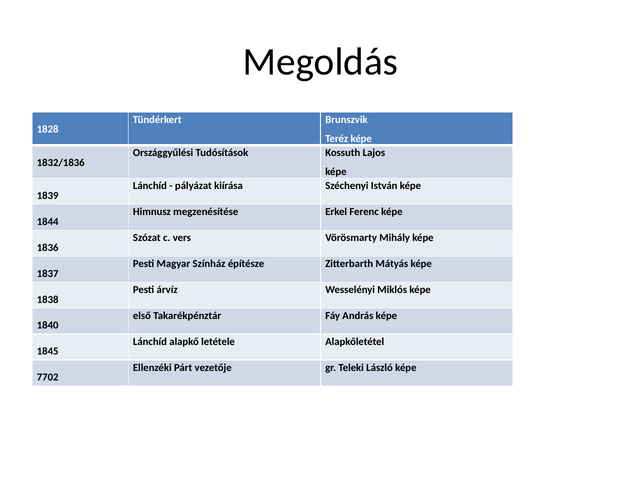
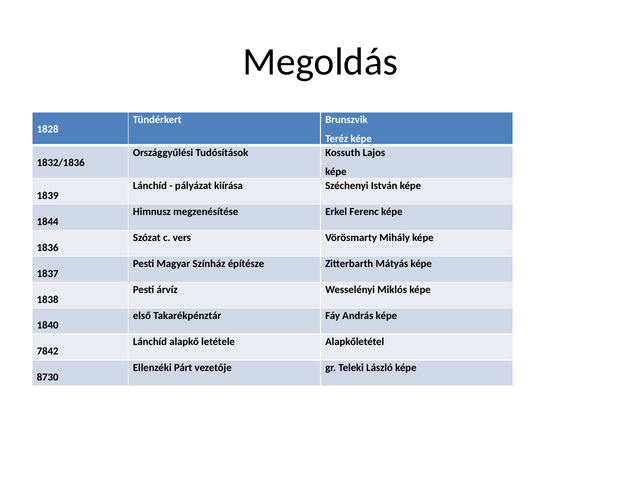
1845: 1845 -> 7842 (48, 352)
7702: 7702 -> 8730 (48, 378)
